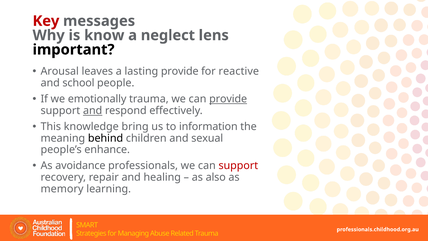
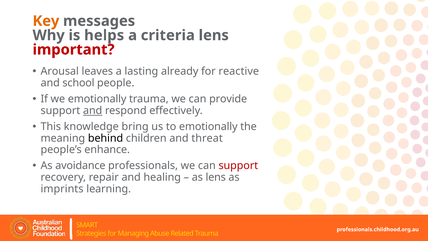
Key colour: red -> orange (46, 21)
know: know -> helps (104, 35)
neglect: neglect -> criteria (168, 35)
important colour: black -> red (74, 50)
lasting provide: provide -> already (180, 71)
provide underline: present -> none (228, 99)
to information: information -> emotionally (208, 127)
sexual: sexual -> threat (207, 138)
as also: also -> lens (216, 177)
memory: memory -> imprints (62, 189)
